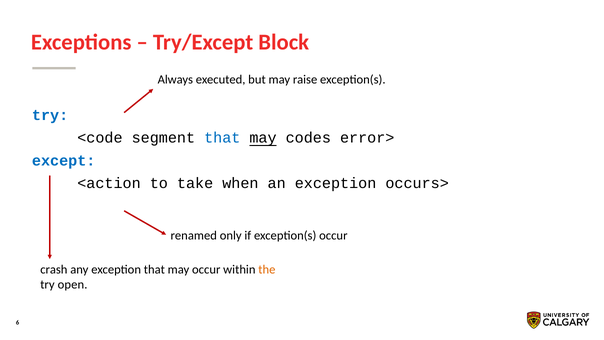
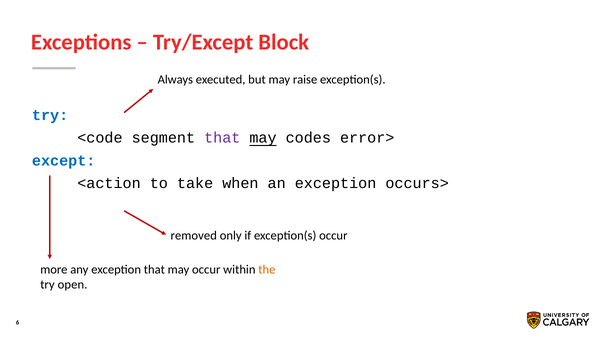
that colour: blue -> purple (222, 138)
renamed: renamed -> removed (194, 236)
crash: crash -> more (54, 270)
